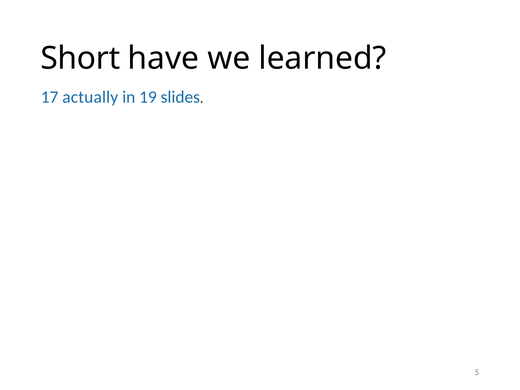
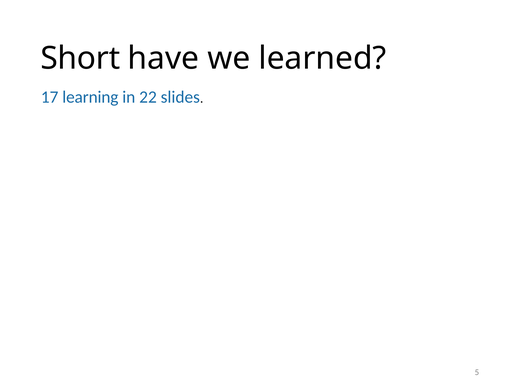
actually: actually -> learning (90, 97)
19: 19 -> 22 (148, 97)
